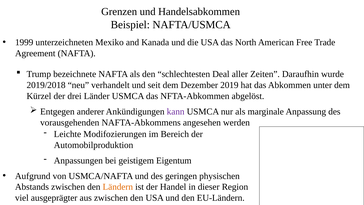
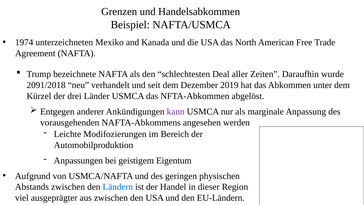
1999: 1999 -> 1974 (24, 42)
2019/2018: 2019/2018 -> 2091/2018 (46, 85)
Ländern colour: orange -> blue (118, 187)
